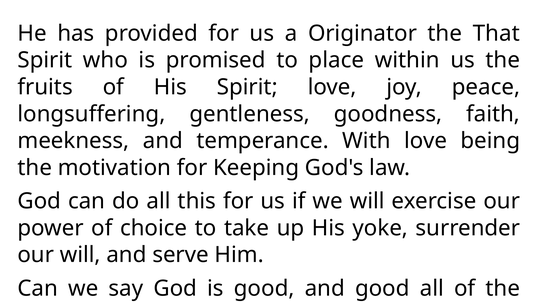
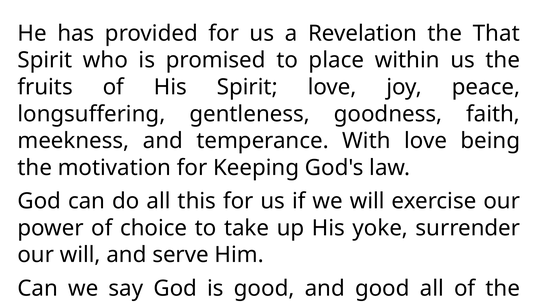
Originator: Originator -> Revelation (363, 33)
